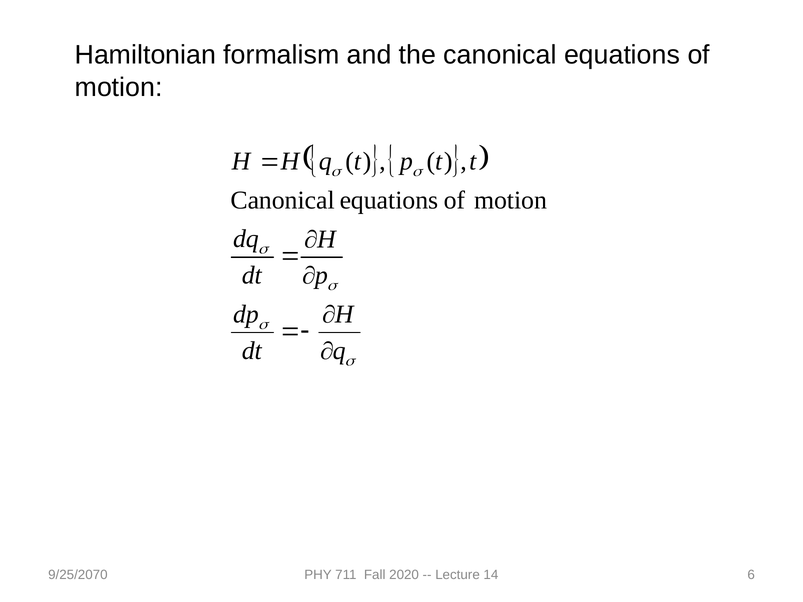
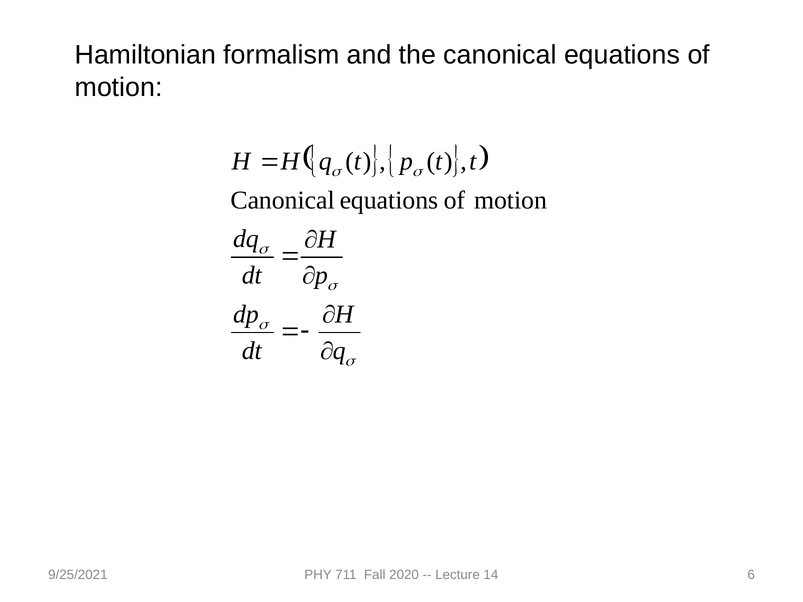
9/25/2070: 9/25/2070 -> 9/25/2021 (78, 575)
